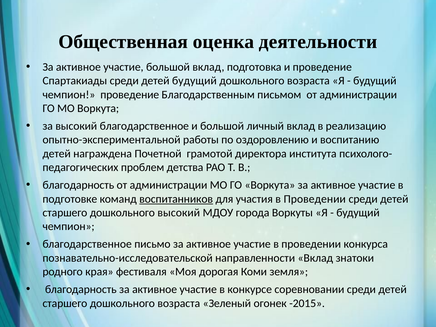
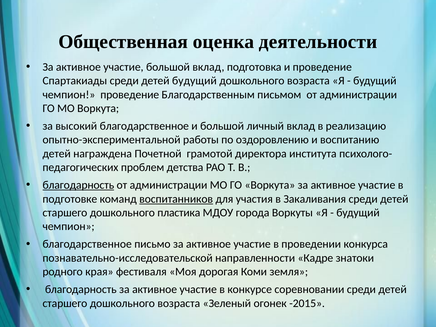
благодарность underline: none -> present (78, 185)
участия в Проведении: Проведении -> Закаливания (315, 199)
дошкольного высокий: высокий -> пластика (179, 213)
направленности Вклад: Вклад -> Кадре (315, 258)
